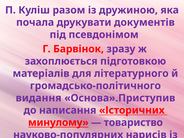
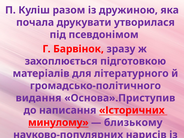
документів: документів -> утворилася (144, 22)
товариство: товариство -> близькому (133, 123)
